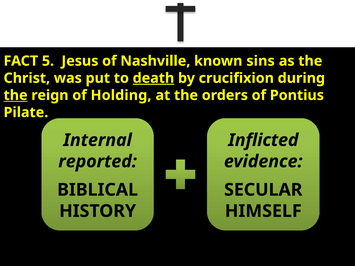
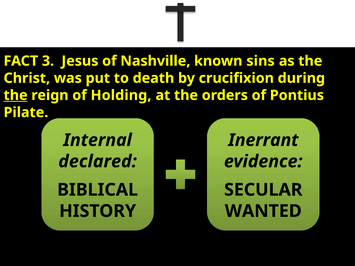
5: 5 -> 3 (48, 61)
death underline: present -> none (153, 78)
Inflicted: Inflicted -> Inerrant (263, 140)
reported: reported -> declared (98, 162)
HIMSELF: HIMSELF -> WANTED (263, 211)
